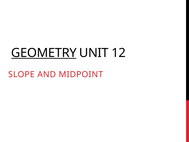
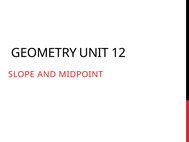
GEOMETRY underline: present -> none (44, 53)
